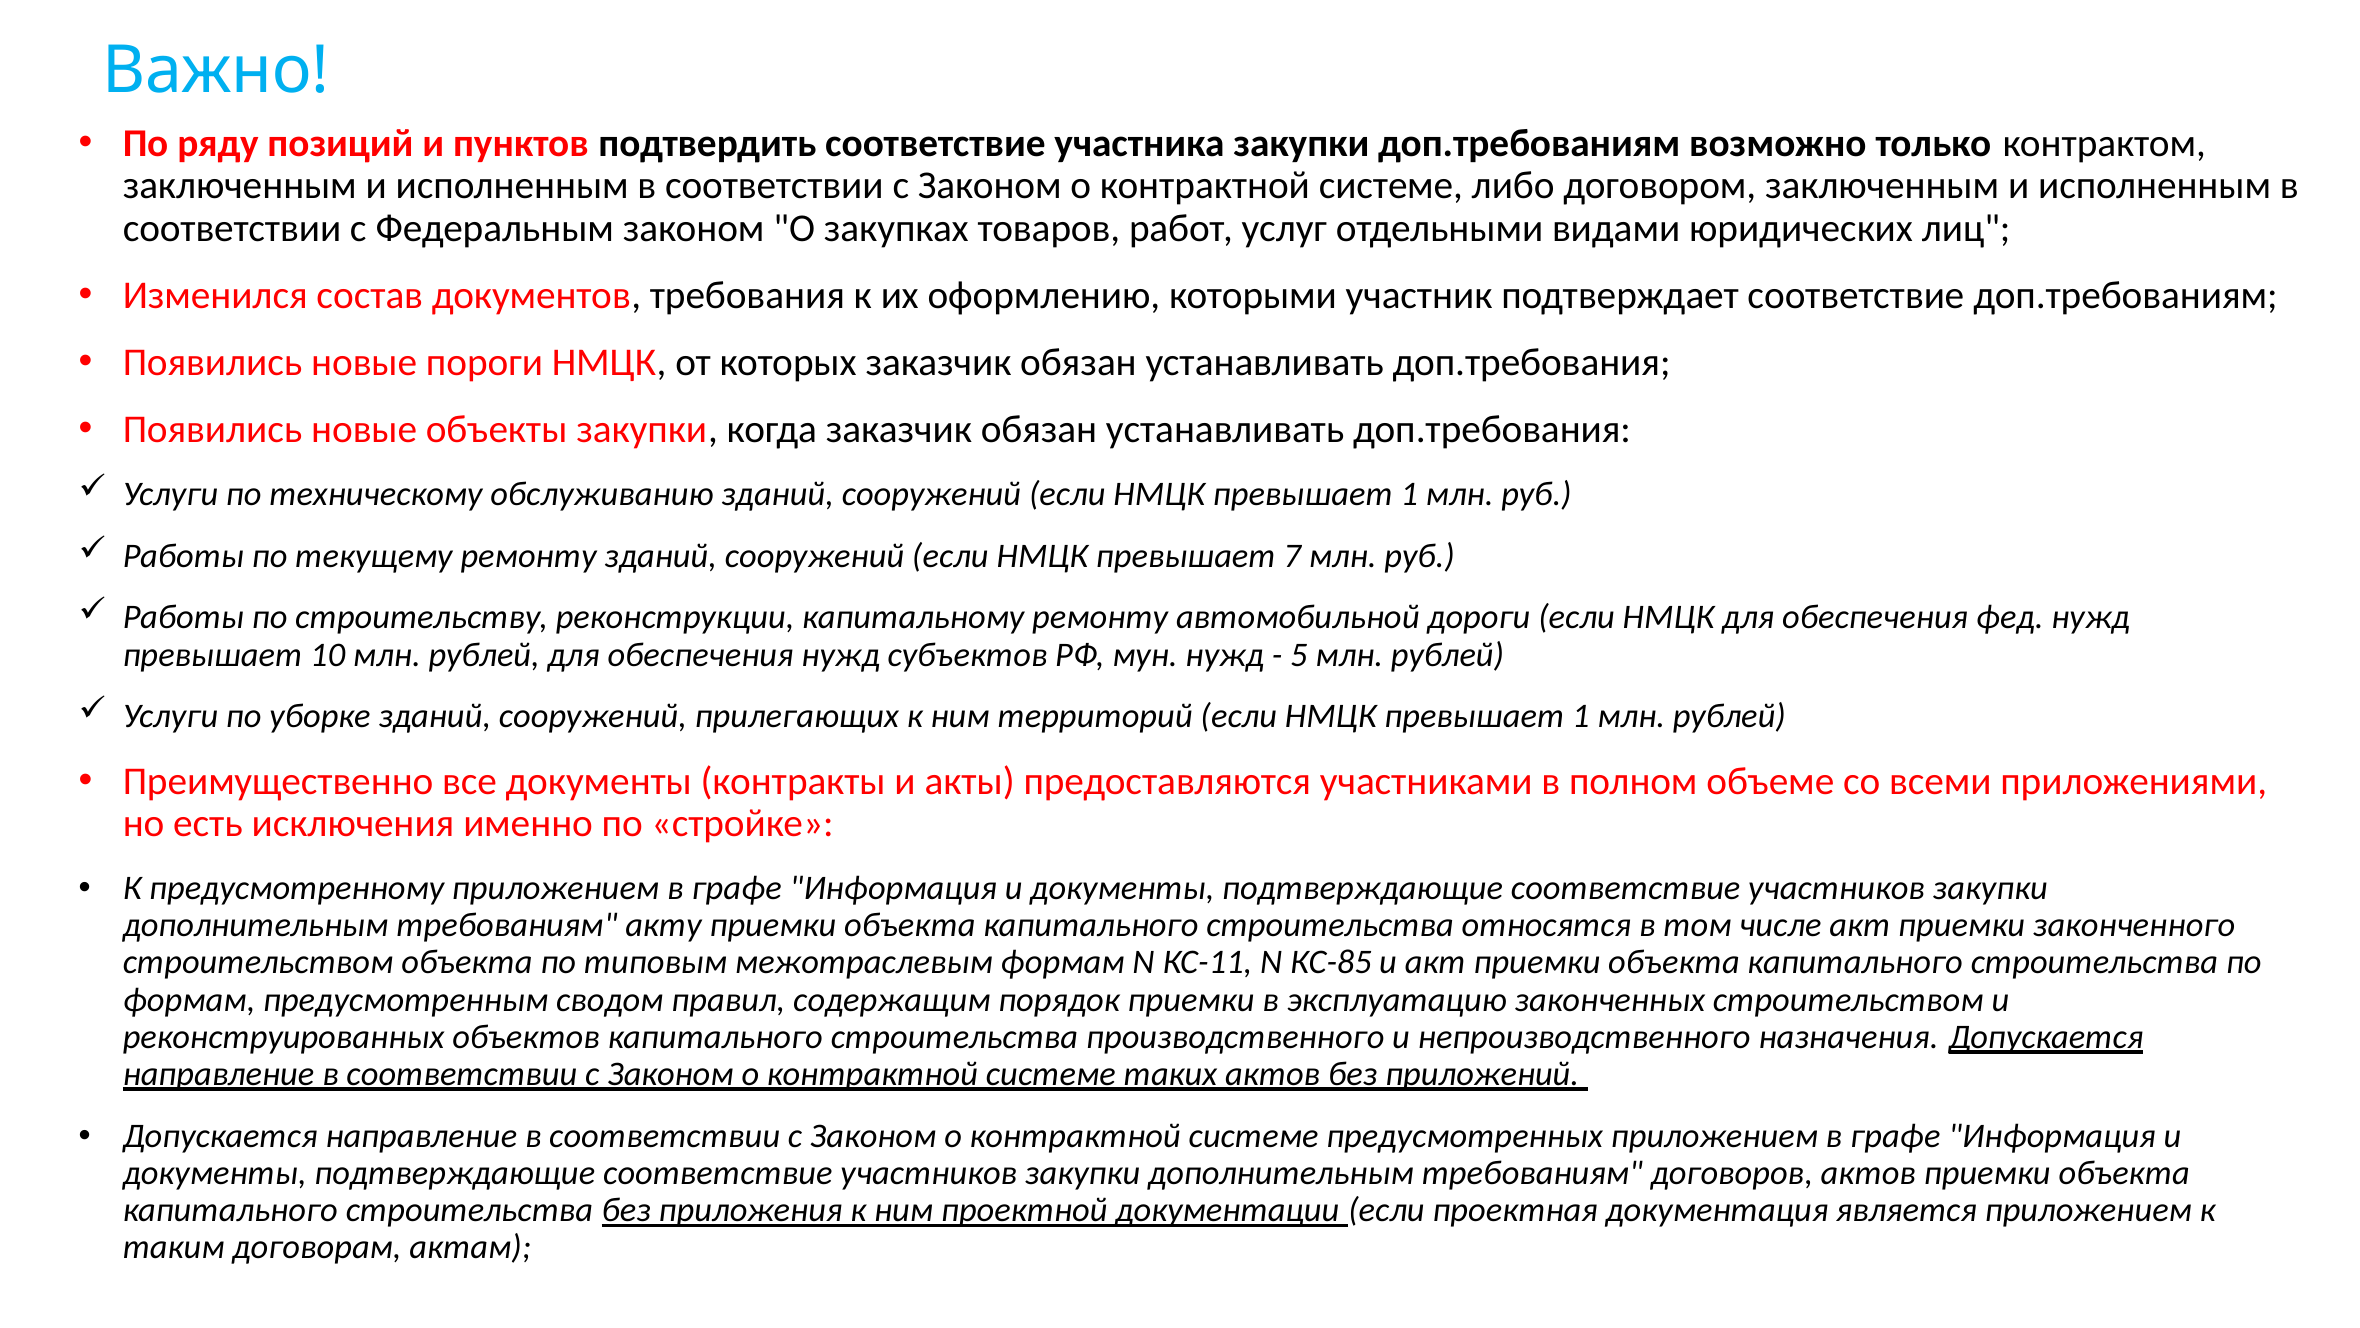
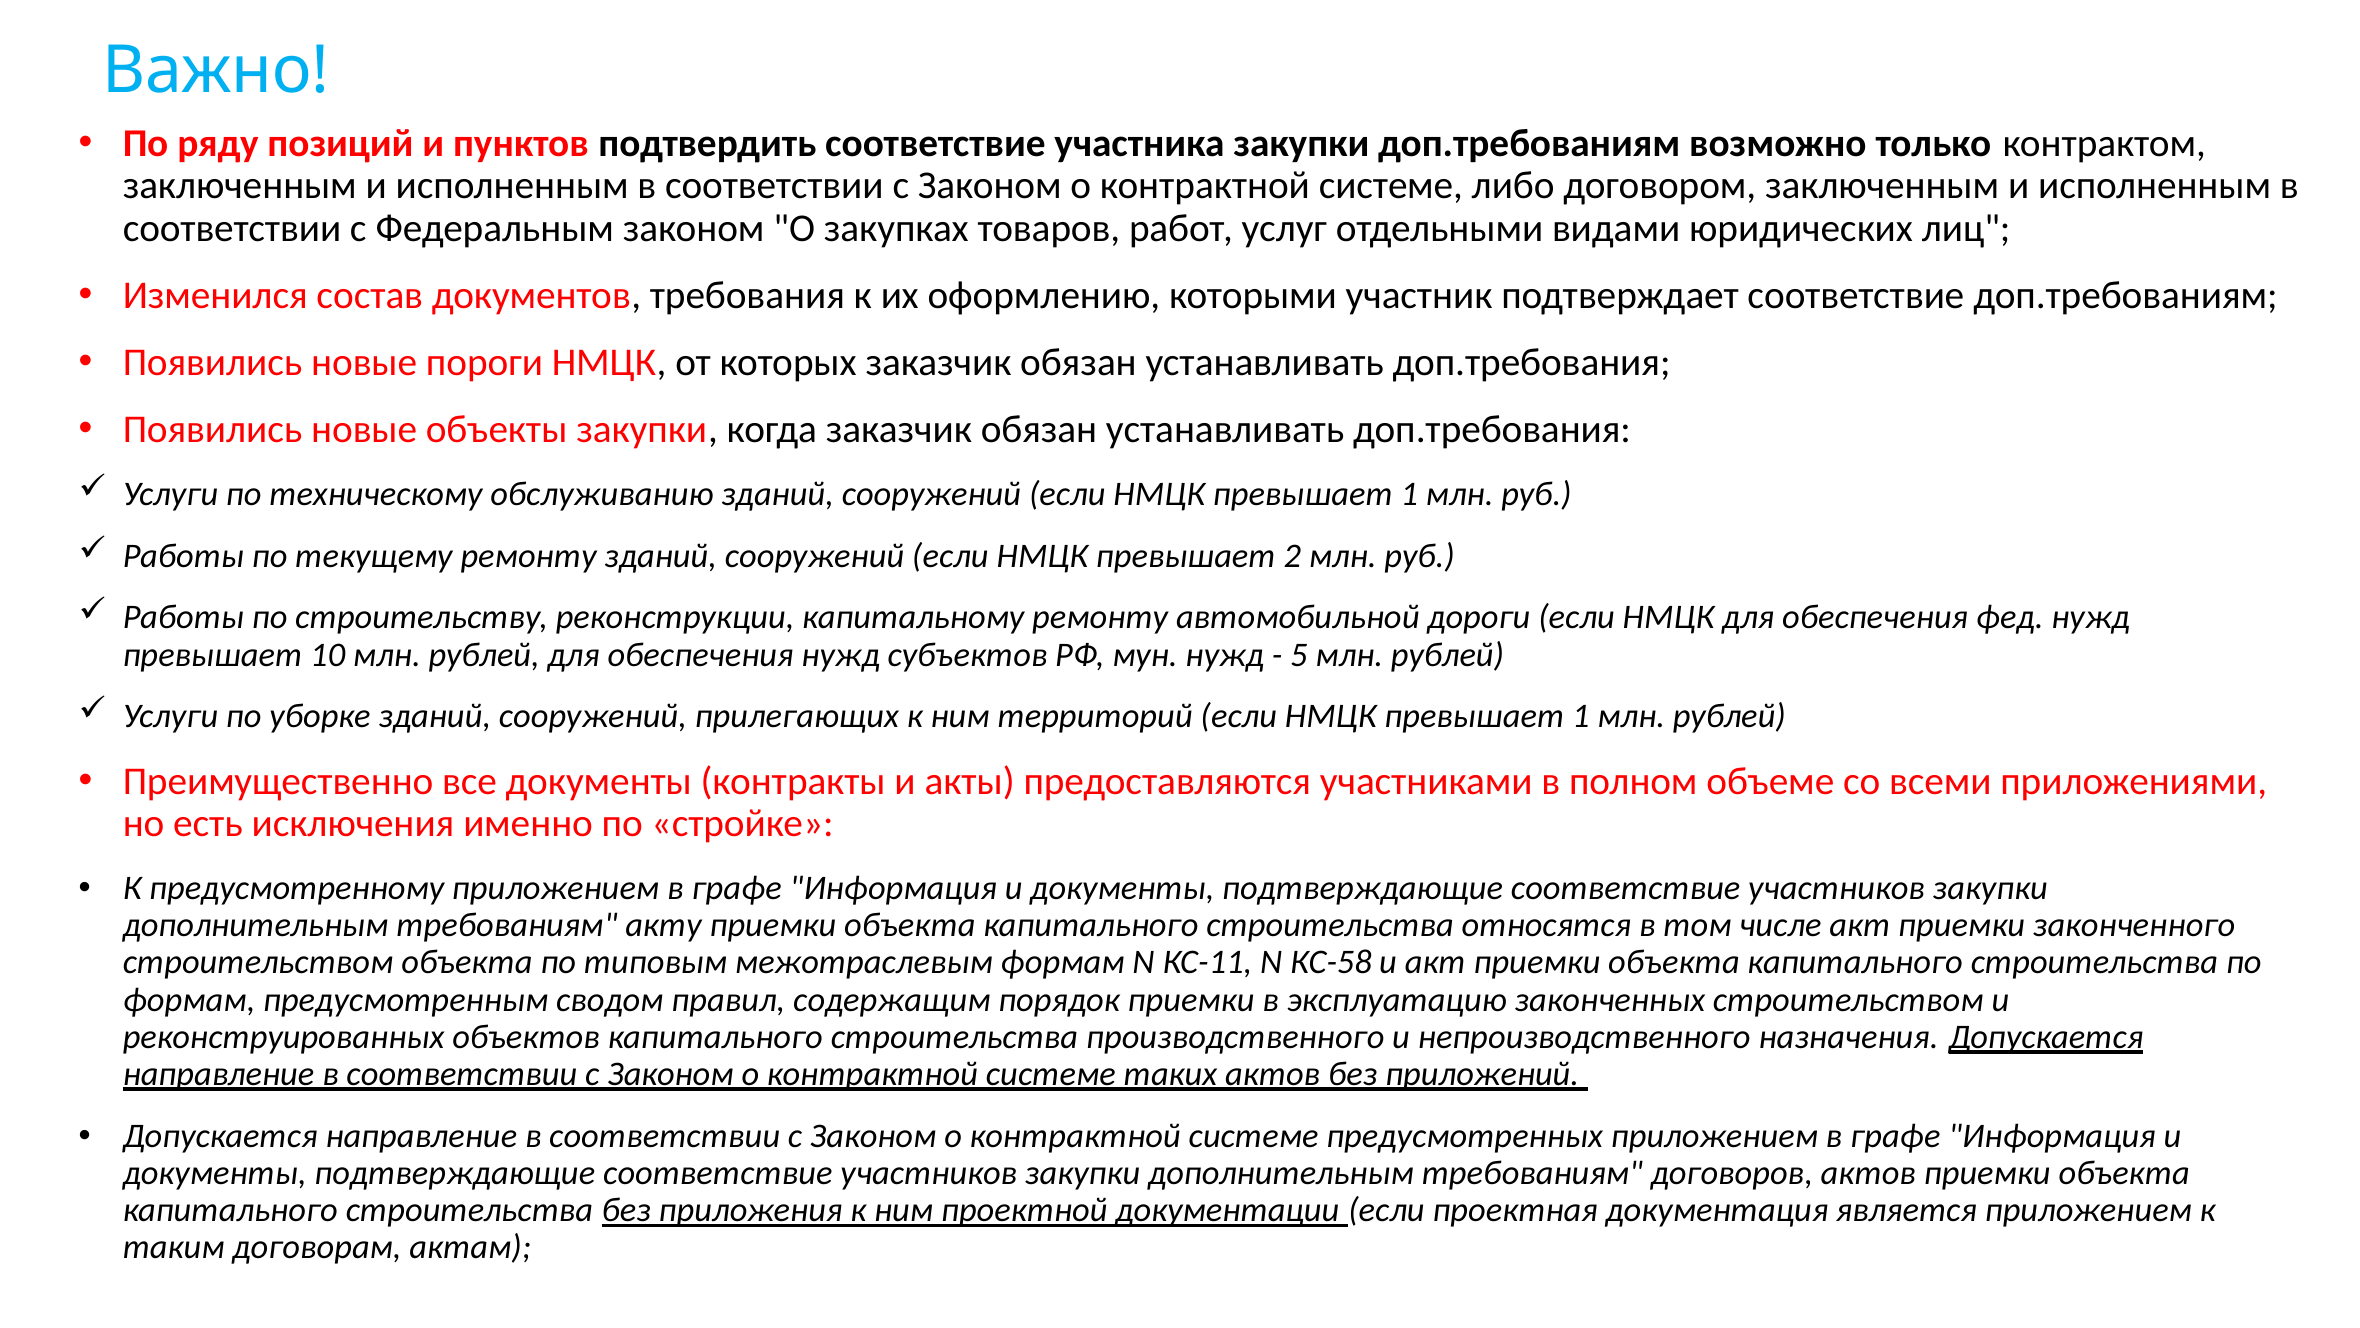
7: 7 -> 2 (1292, 556)
КС-85: КС-85 -> КС-58 (1331, 962)
